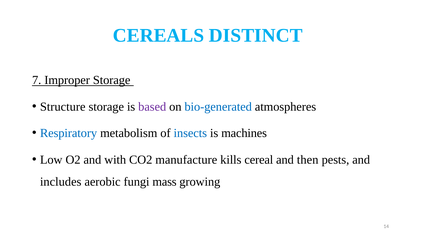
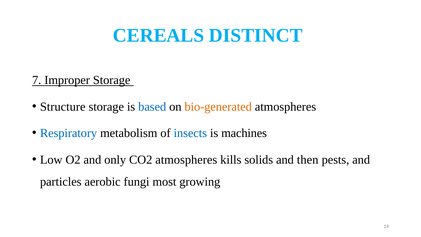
based colour: purple -> blue (152, 107)
bio-generated colour: blue -> orange (218, 107)
with: with -> only (115, 160)
CO2 manufacture: manufacture -> atmospheres (186, 160)
cereal: cereal -> solids (259, 160)
includes: includes -> particles (61, 182)
mass: mass -> most (164, 182)
